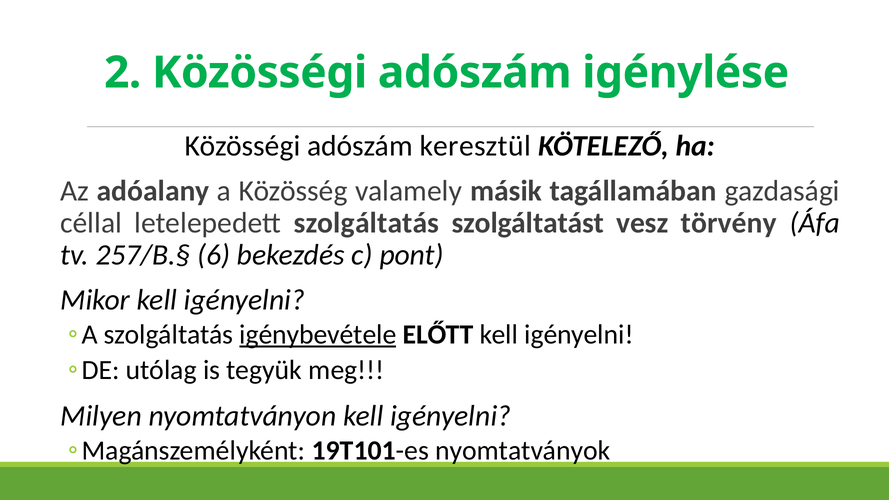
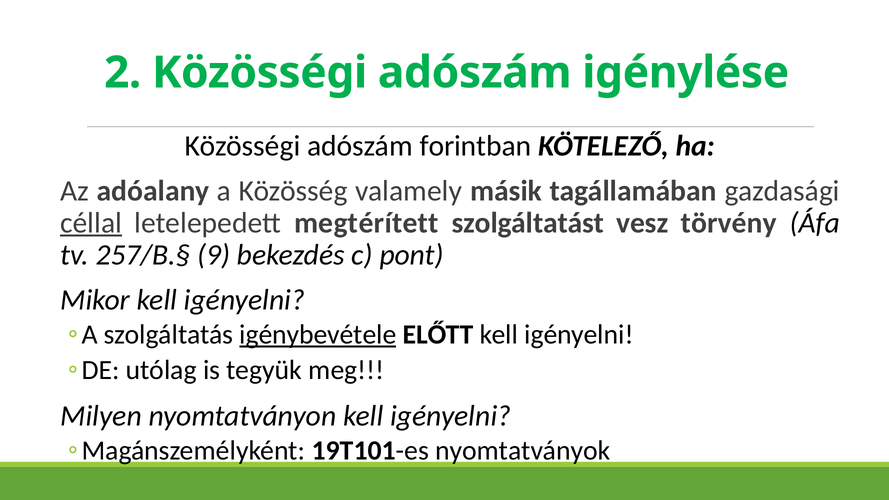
keresztül: keresztül -> forintban (475, 146)
céllal underline: none -> present (91, 223)
letelepedett szolgáltatás: szolgáltatás -> megtérített (366, 223)
6: 6 -> 9 (214, 255)
